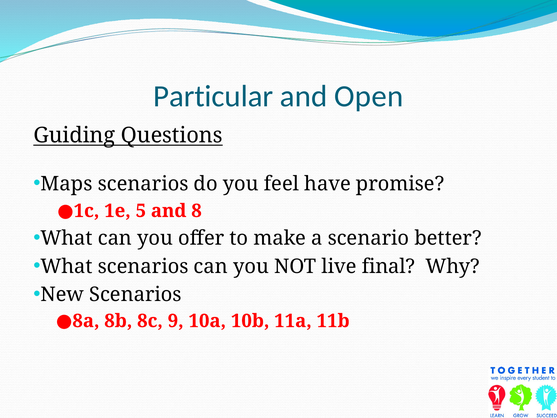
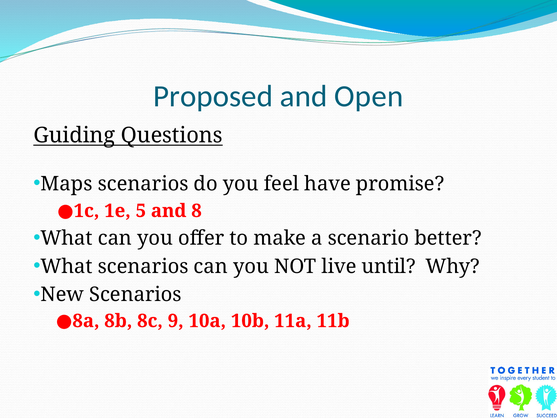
Particular: Particular -> Proposed (213, 96)
final: final -> until (389, 266)
